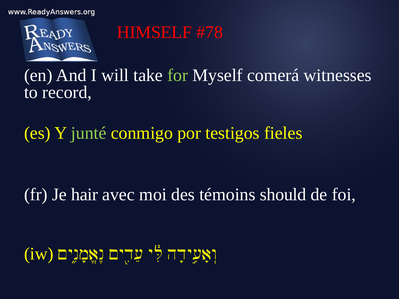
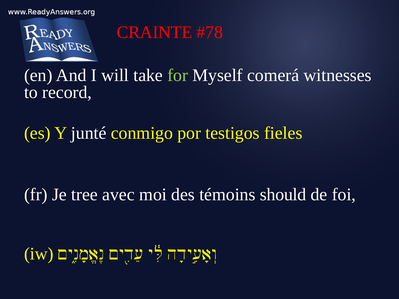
HIMSELF: HIMSELF -> CRAINTE (154, 32)
junté colour: light green -> white (89, 133)
hair: hair -> tree (85, 195)
